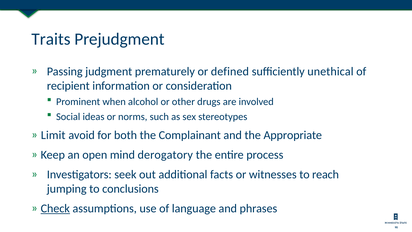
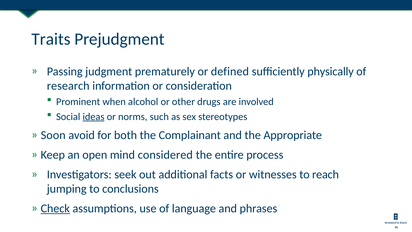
unethical: unethical -> physically (331, 71)
recipient: recipient -> research (68, 86)
ideas underline: none -> present (94, 117)
Limit: Limit -> Soon (53, 135)
derogatory: derogatory -> considered (165, 155)
